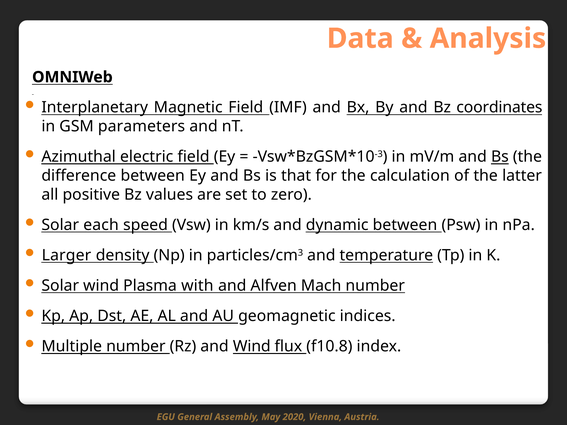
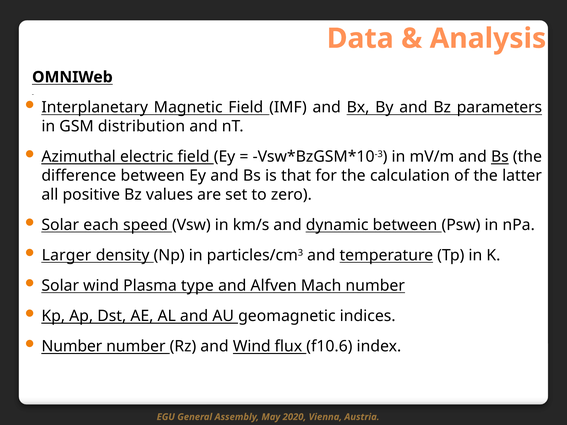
coordinates: coordinates -> parameters (499, 108)
parameters: parameters -> distribution (141, 126)
with: with -> type (197, 286)
Multiple: Multiple -> Number (72, 347)
f10.8: f10.8 -> f10.6 (329, 347)
